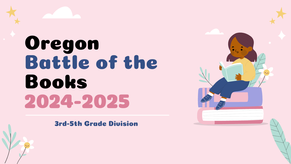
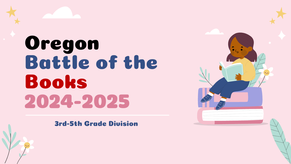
Books colour: black -> red (56, 82)
